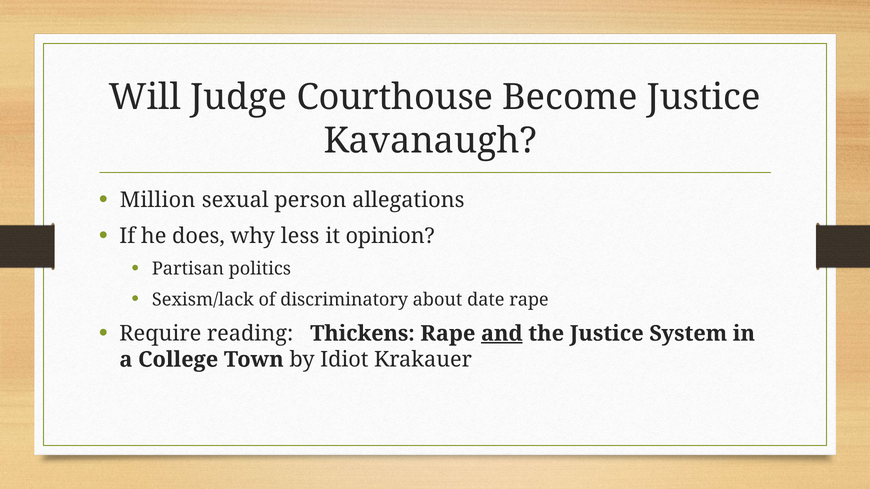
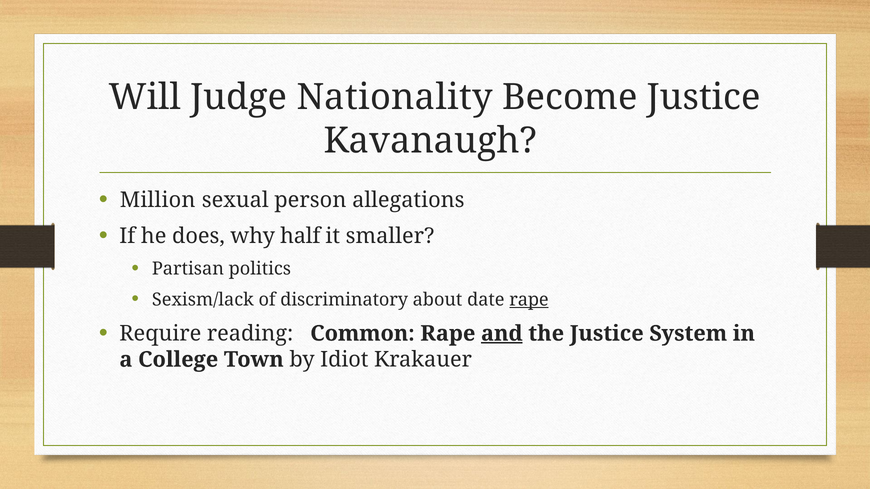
Courthouse: Courthouse -> Nationality (395, 98)
less: less -> half (300, 236)
opinion: opinion -> smaller (390, 236)
rape underline: none -> present (529, 300)
Thickens: Thickens -> Common (362, 334)
